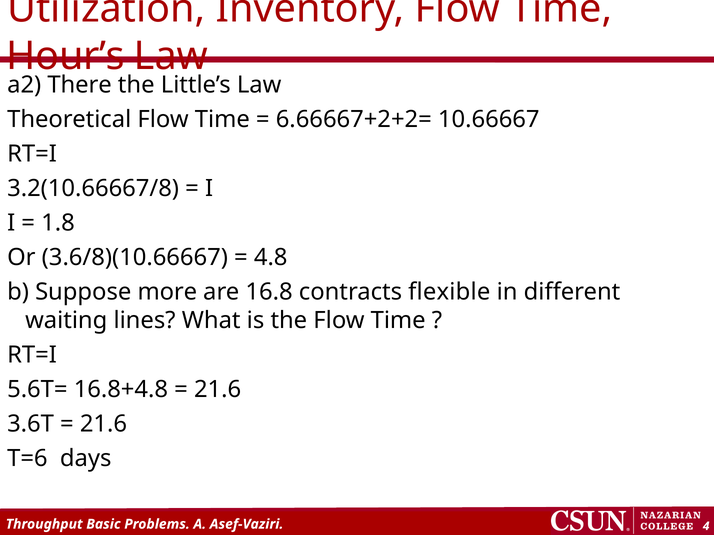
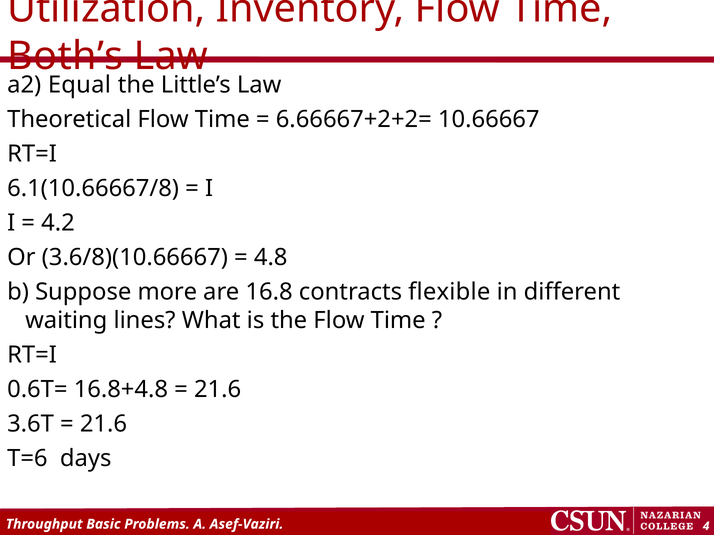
Hour’s: Hour’s -> Both’s (65, 56)
There: There -> Equal (79, 85)
3.2(10.66667/8: 3.2(10.66667/8 -> 6.1(10.66667/8 (93, 189)
1.8: 1.8 -> 4.2 (58, 223)
5.6T=: 5.6T= -> 0.6T= (37, 390)
